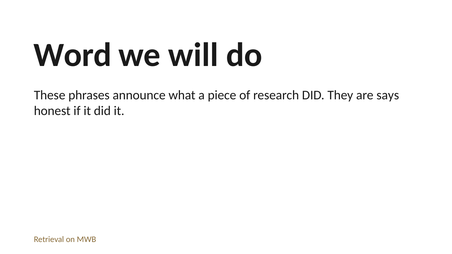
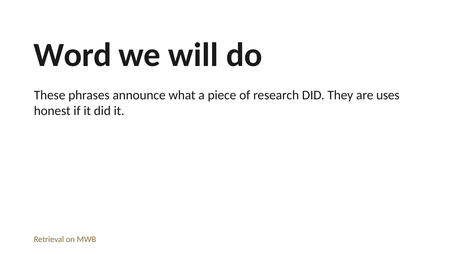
says: says -> uses (388, 95)
